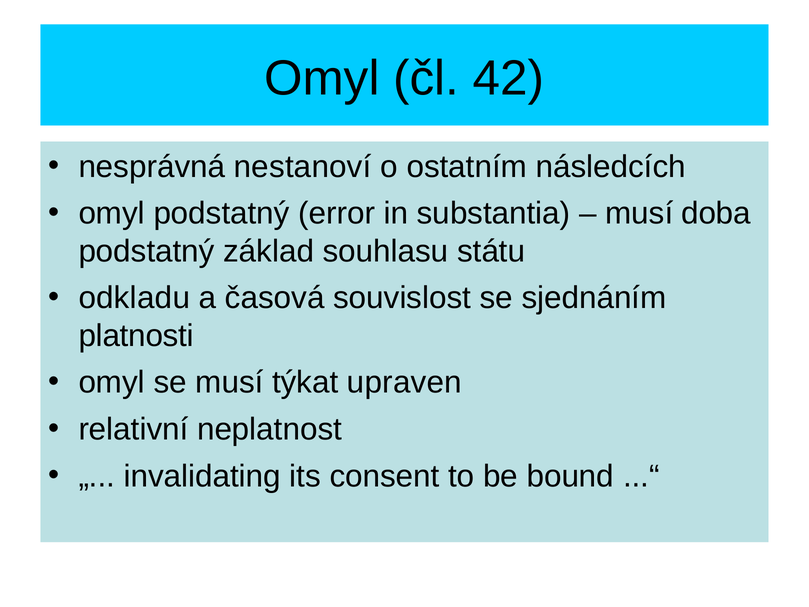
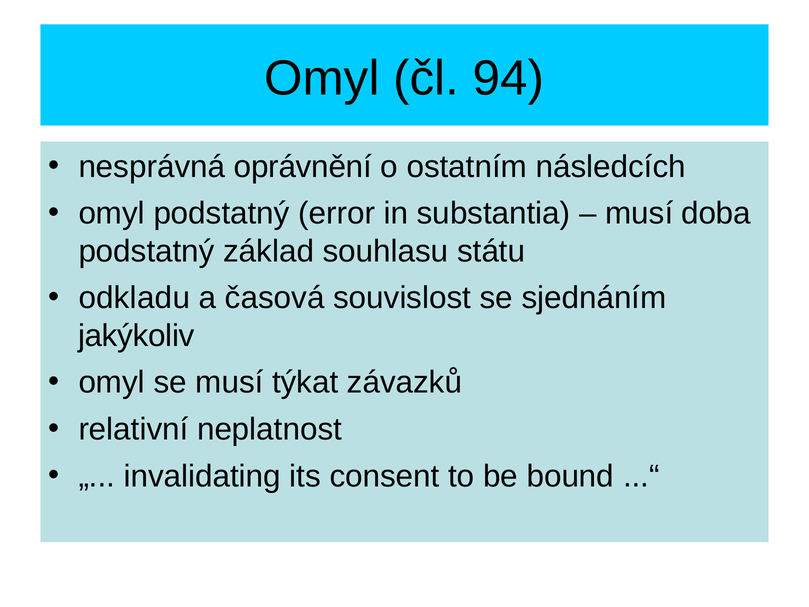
42: 42 -> 94 (508, 78)
nestanoví: nestanoví -> oprávnění (303, 167)
platnosti: platnosti -> jakýkoliv (136, 336)
upraven: upraven -> závazků (405, 382)
